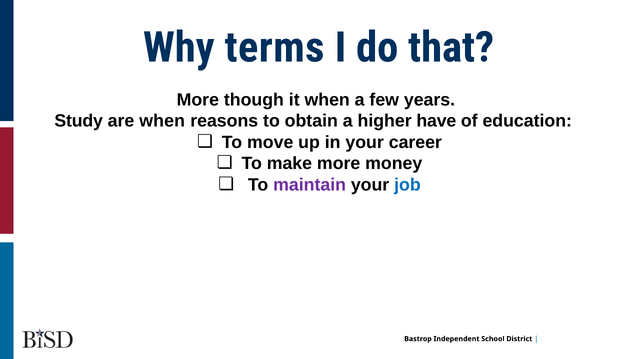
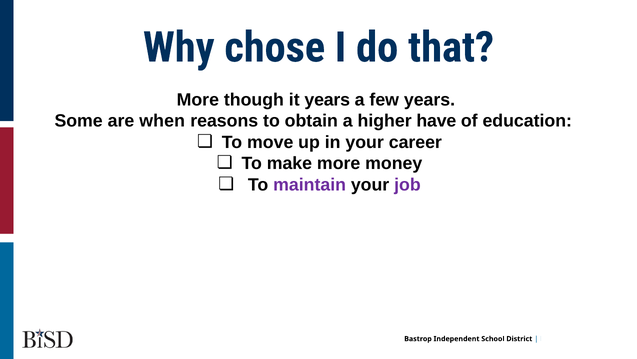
terms: terms -> chose (275, 47)
it when: when -> years (327, 99)
Study: Study -> Some (79, 121)
job colour: blue -> purple (407, 184)
